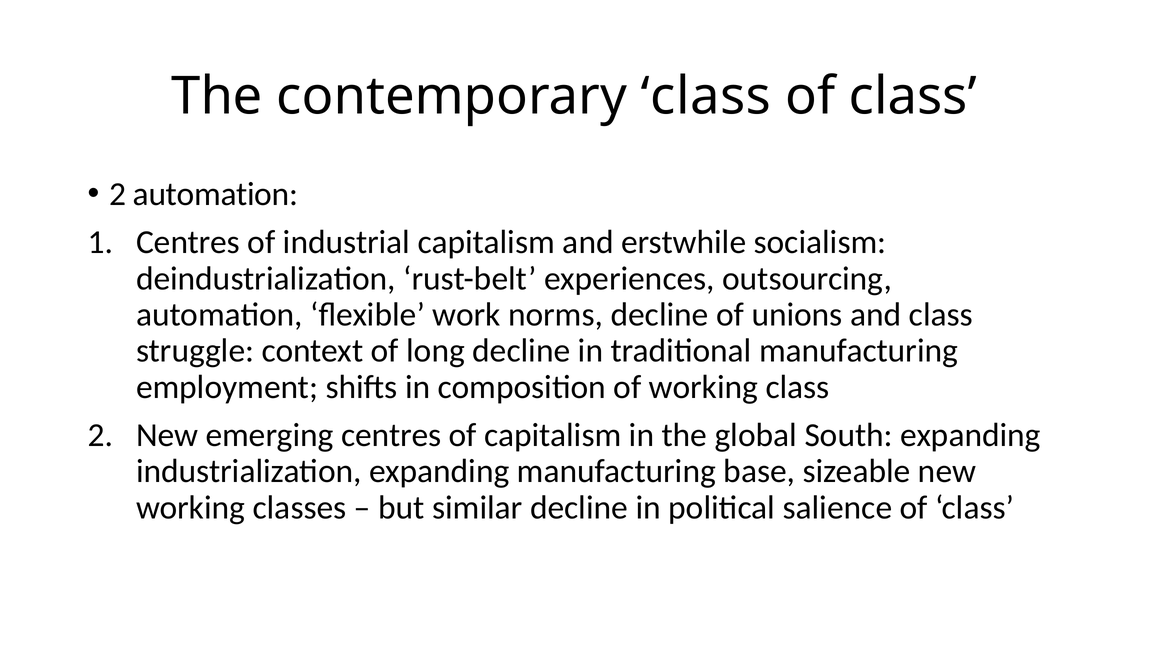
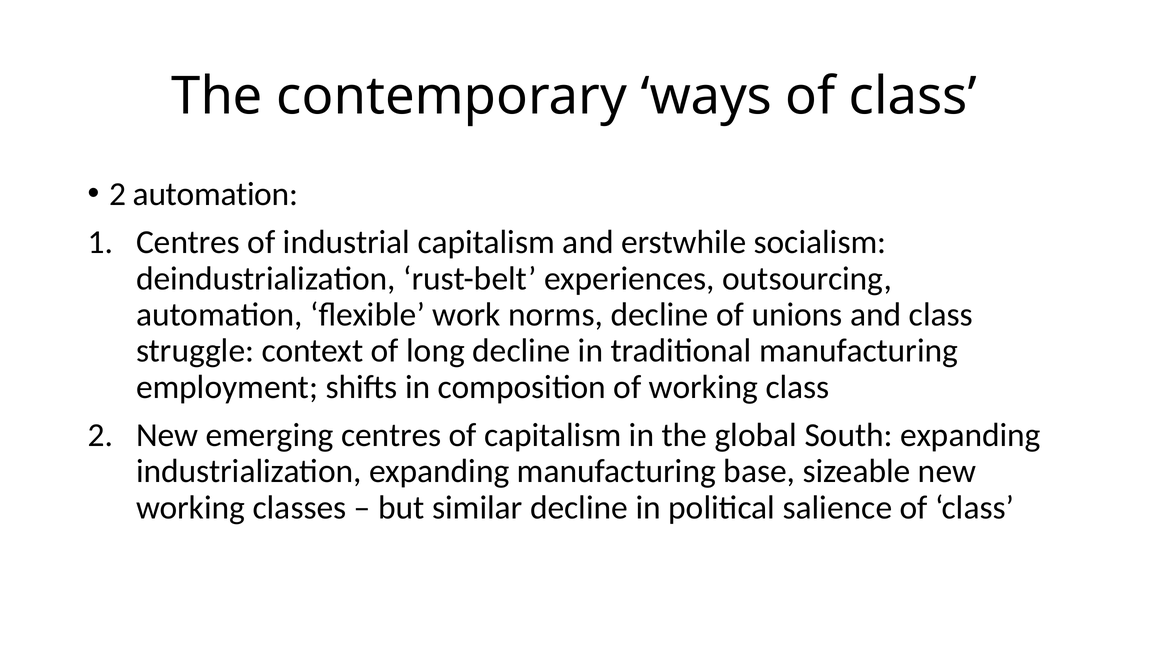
contemporary class: class -> ways (706, 97)
